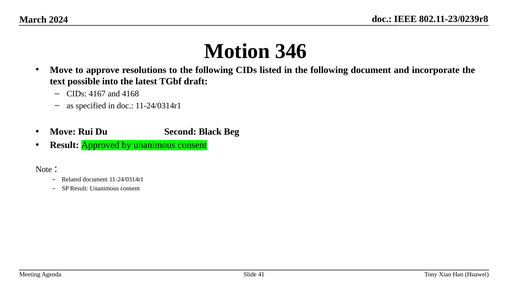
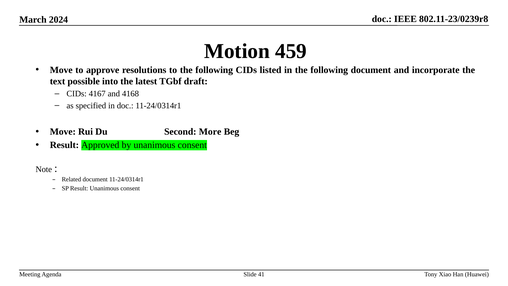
346: 346 -> 459 (291, 51)
Black: Black -> More (210, 132)
